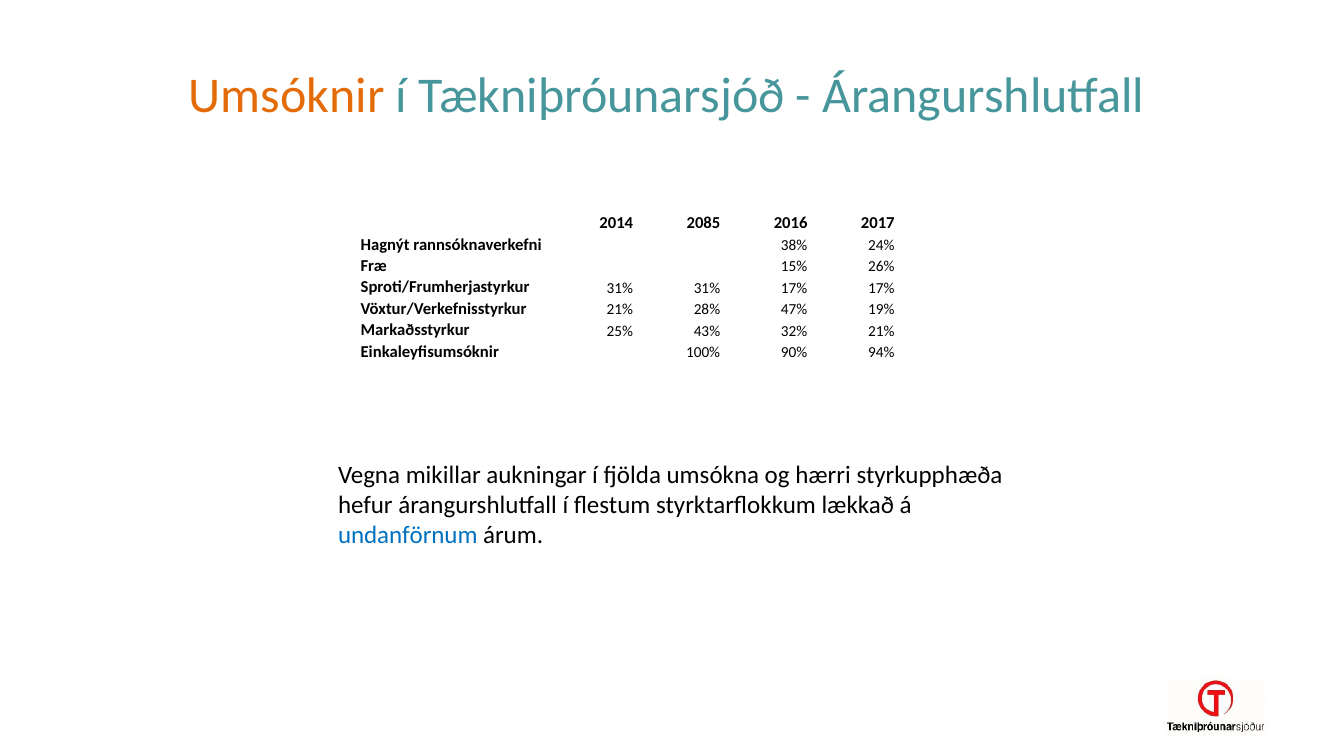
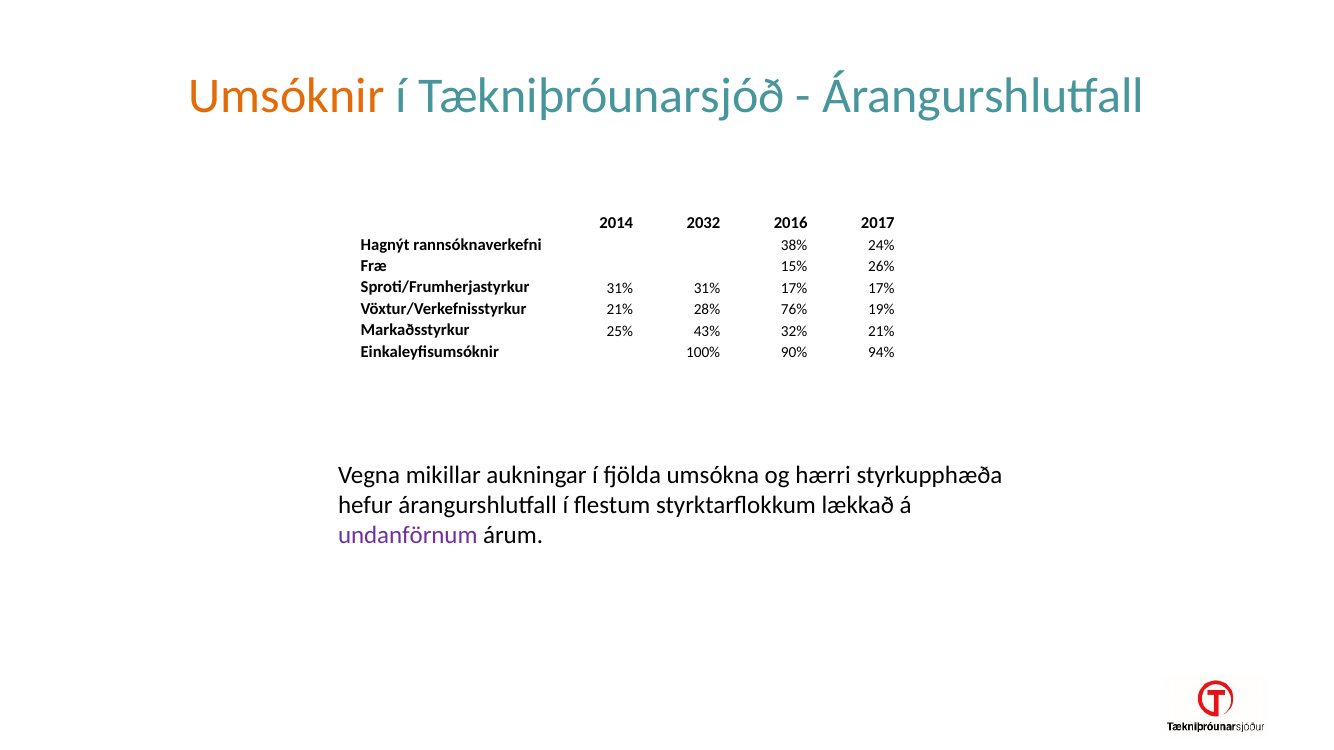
2085: 2085 -> 2032 (703, 223)
47%: 47% -> 76% (794, 310)
undanförnum colour: blue -> purple (408, 536)
